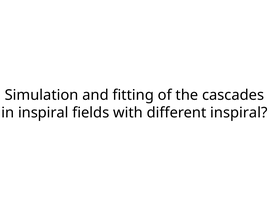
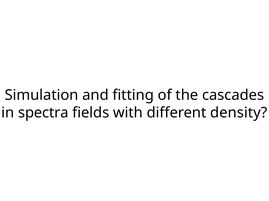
in inspiral: inspiral -> spectra (43, 113)
different inspiral: inspiral -> density (239, 113)
